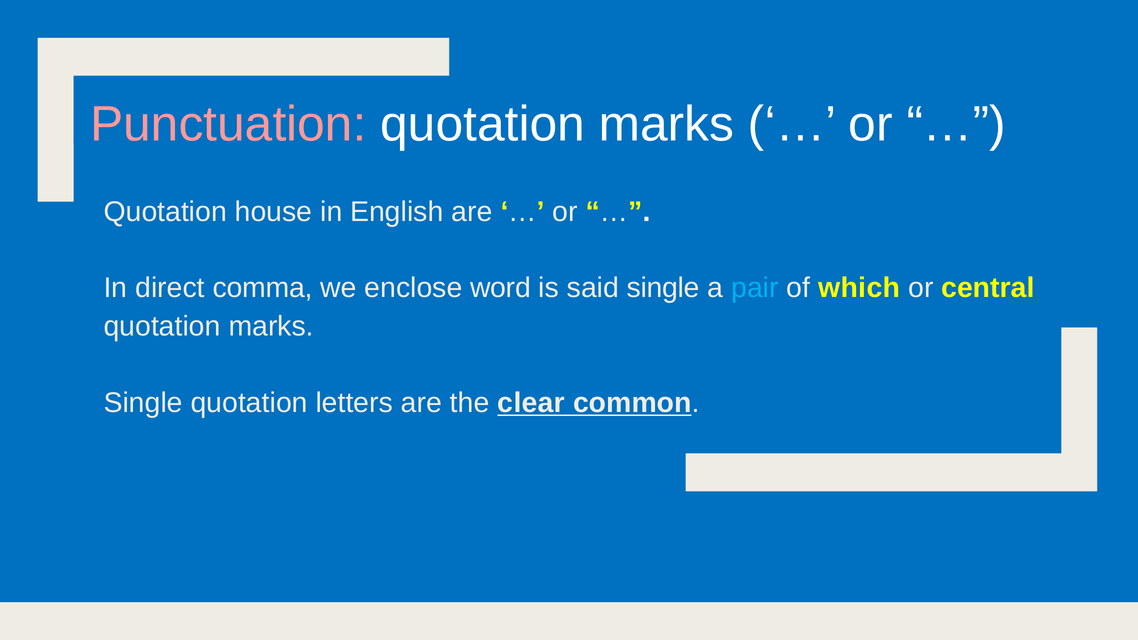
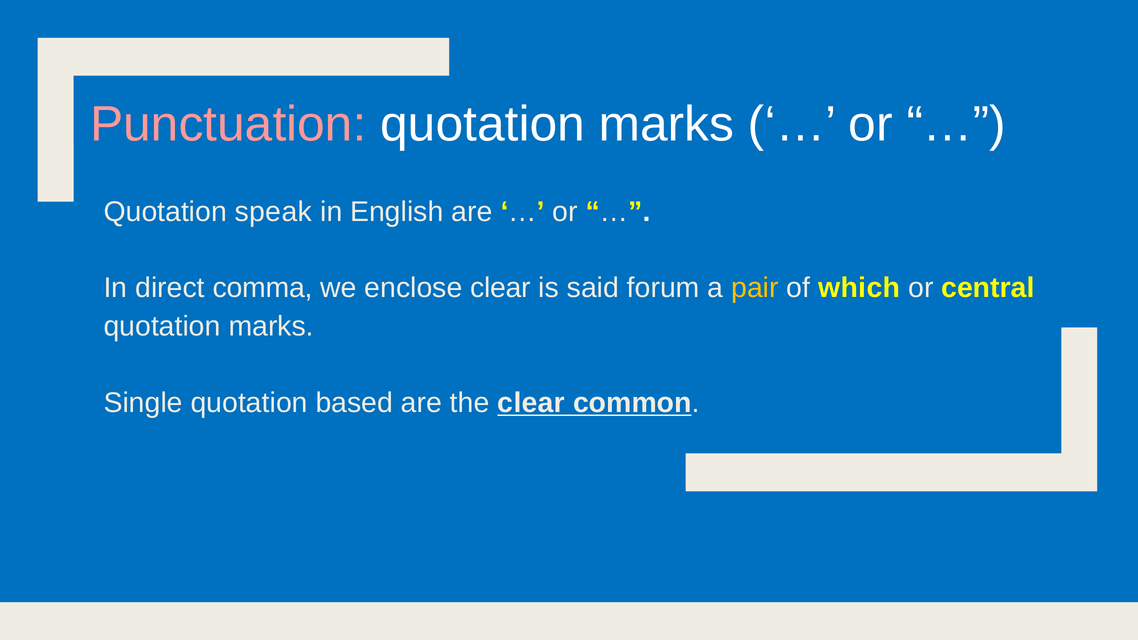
house: house -> speak (273, 212)
enclose word: word -> clear (501, 288)
said single: single -> forum (663, 288)
pair colour: light blue -> yellow (755, 288)
letters: letters -> based (354, 403)
